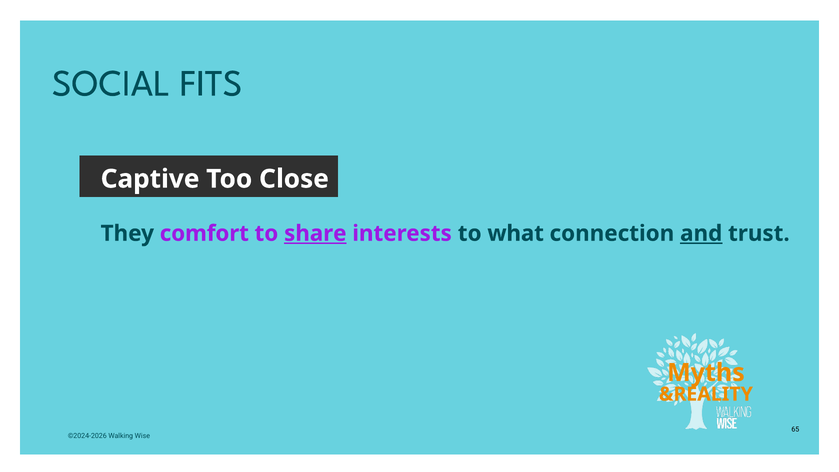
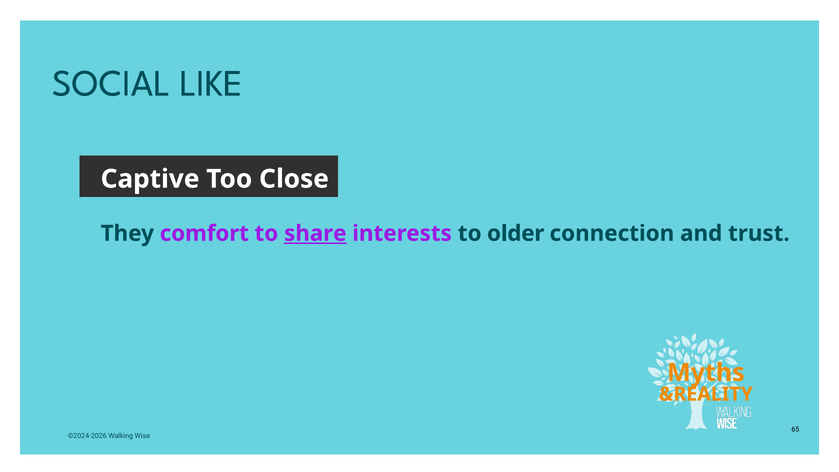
FITS: FITS -> LIKE (211, 83)
what: what -> older (516, 233)
and underline: present -> none (701, 233)
